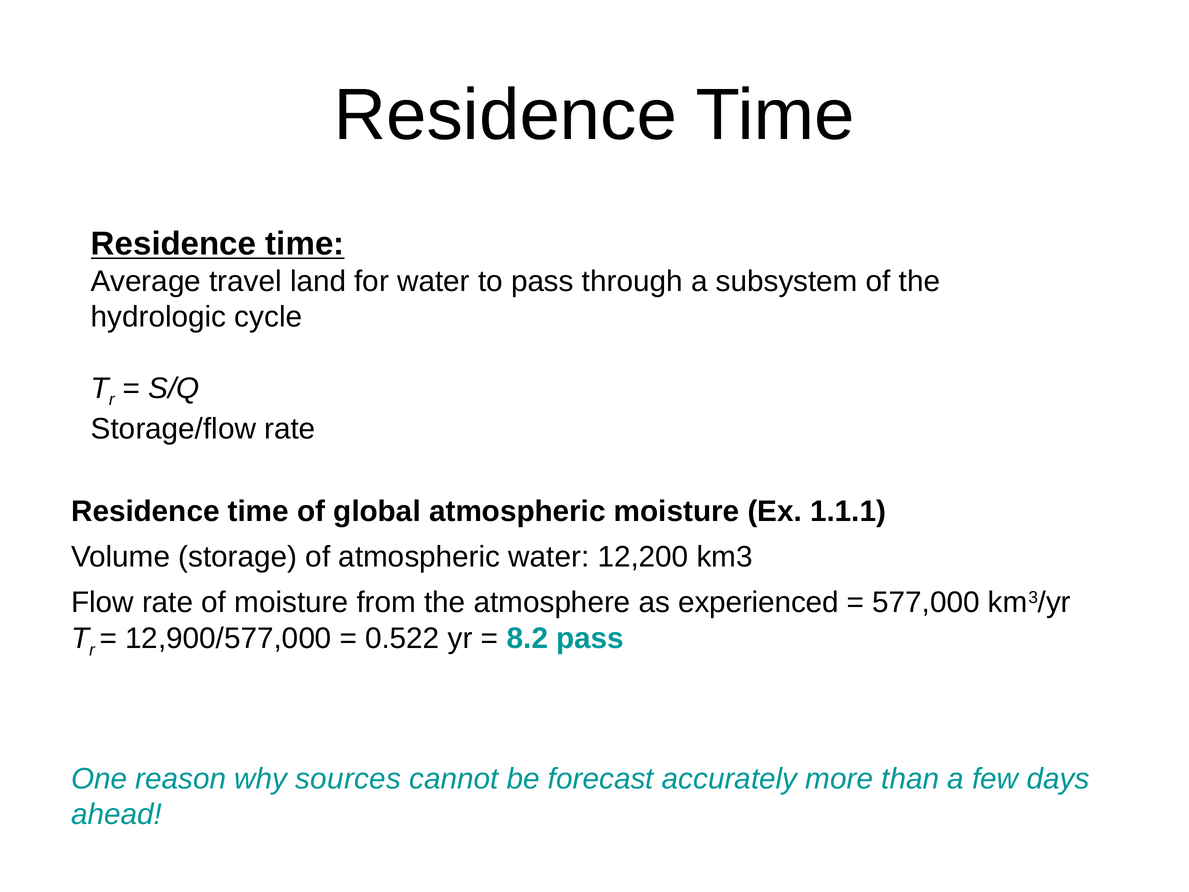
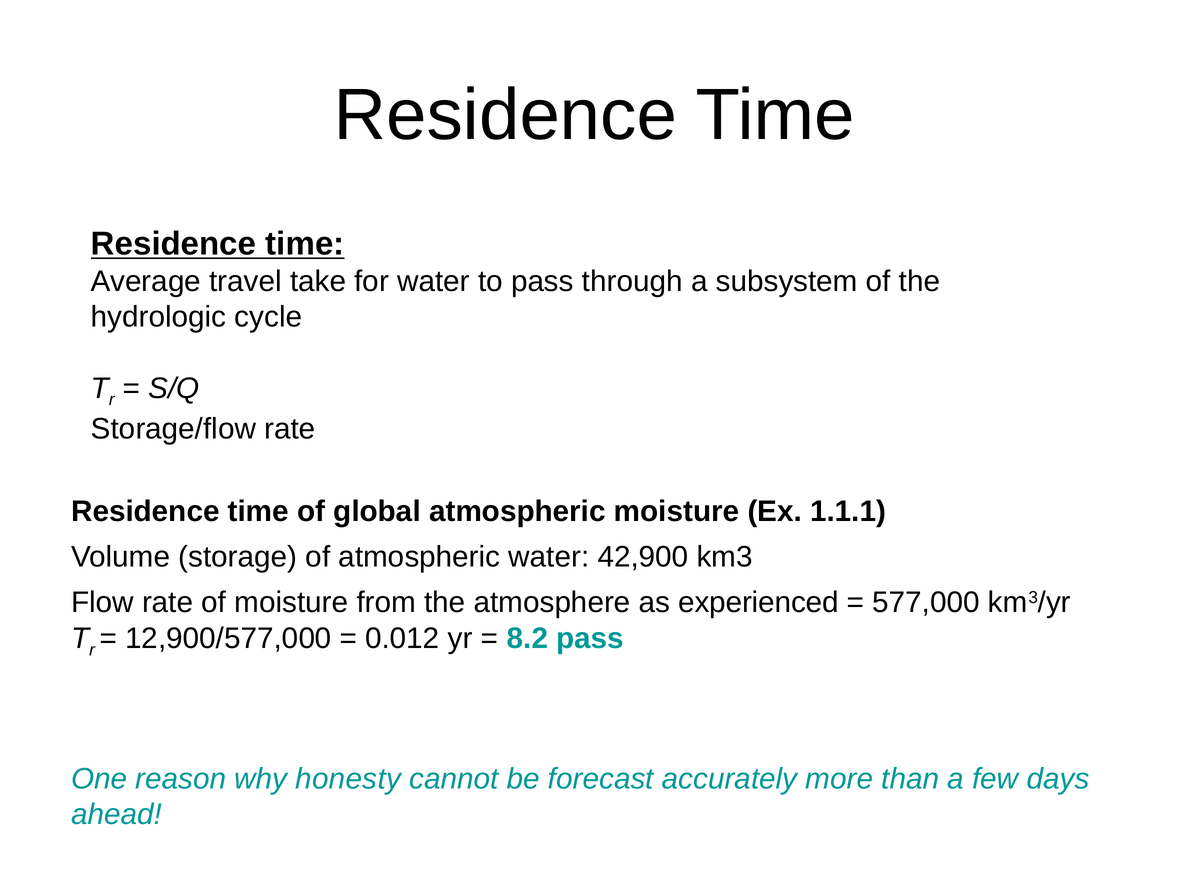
land: land -> take (318, 281)
12,200: 12,200 -> 42,900 (643, 557)
0.522: 0.522 -> 0.012 (402, 638)
sources: sources -> honesty (348, 779)
